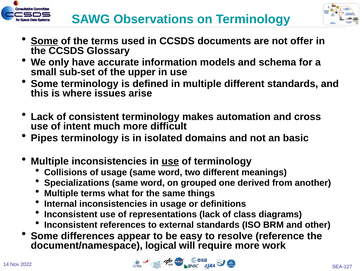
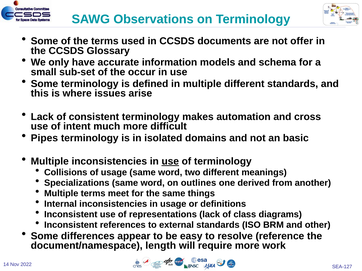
Some underline: present -> none (44, 41)
upper: upper -> occur (142, 72)
grouped: grouped -> outlines (199, 183)
what: what -> meet (118, 194)
logical: logical -> length (161, 246)
